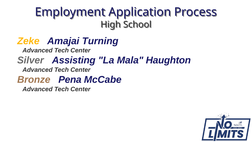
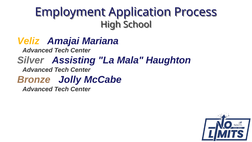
Zeke: Zeke -> Veliz (28, 41)
Turning: Turning -> Mariana (100, 41)
Pena: Pena -> Jolly (70, 80)
